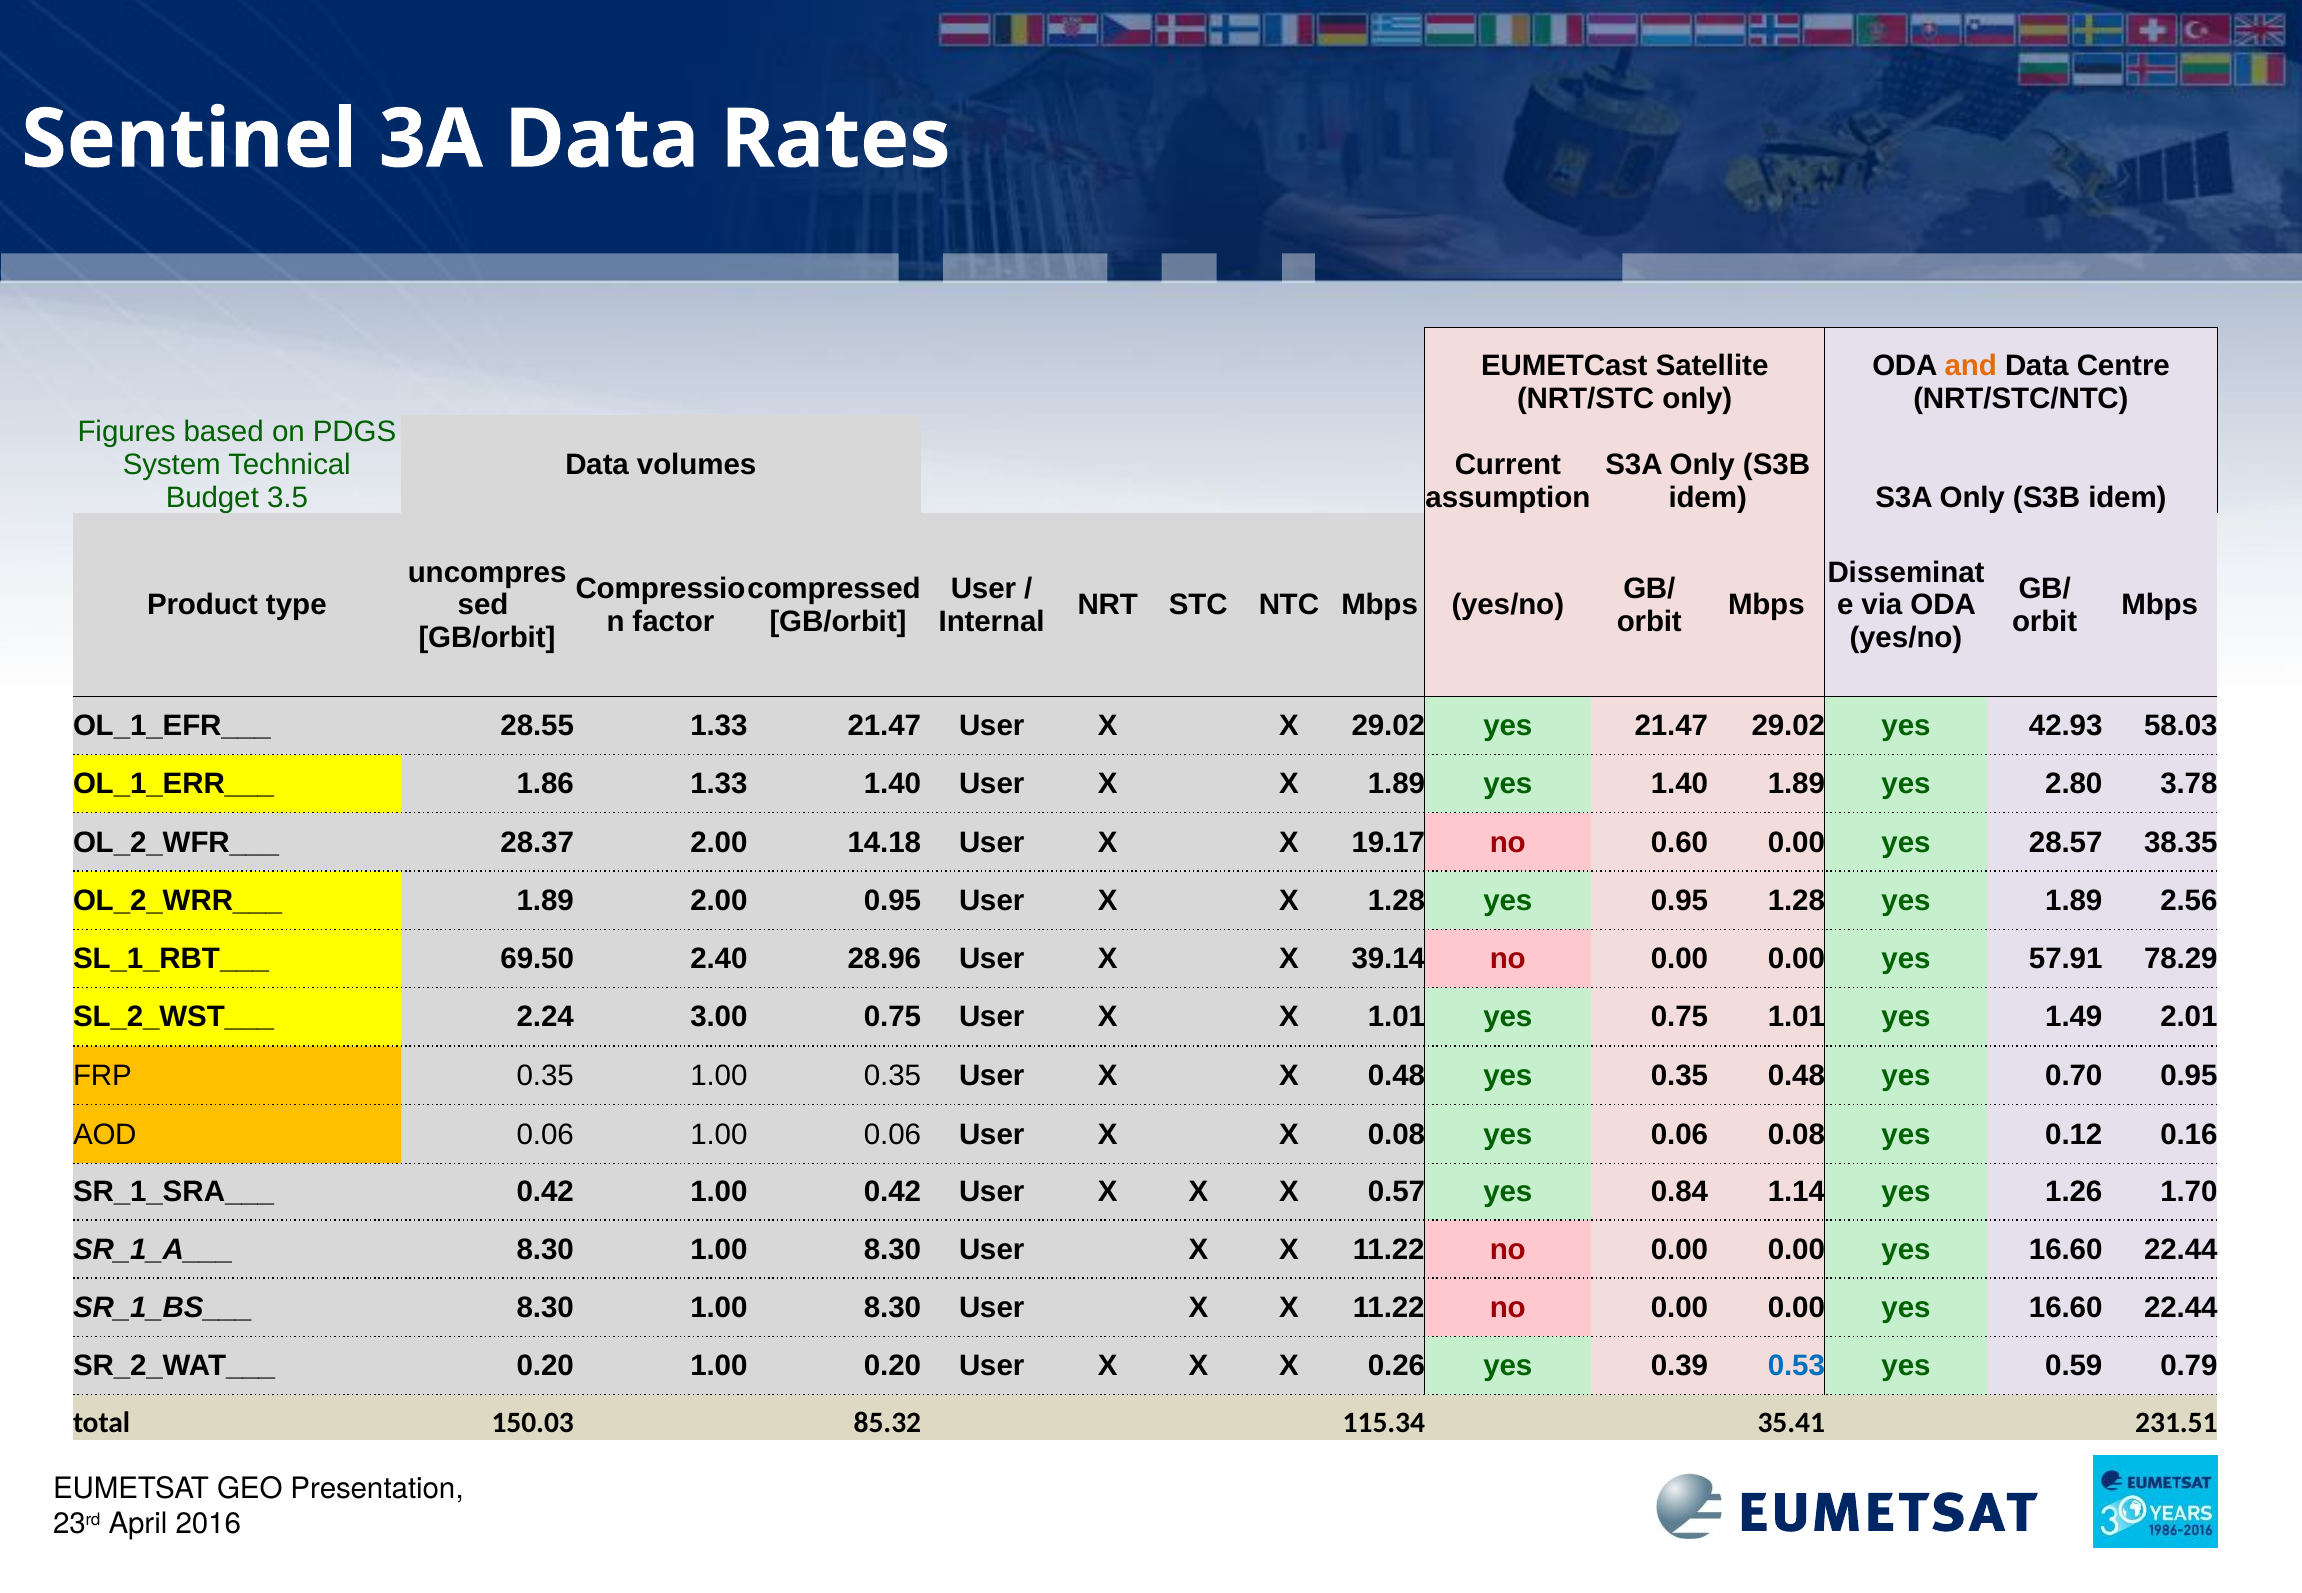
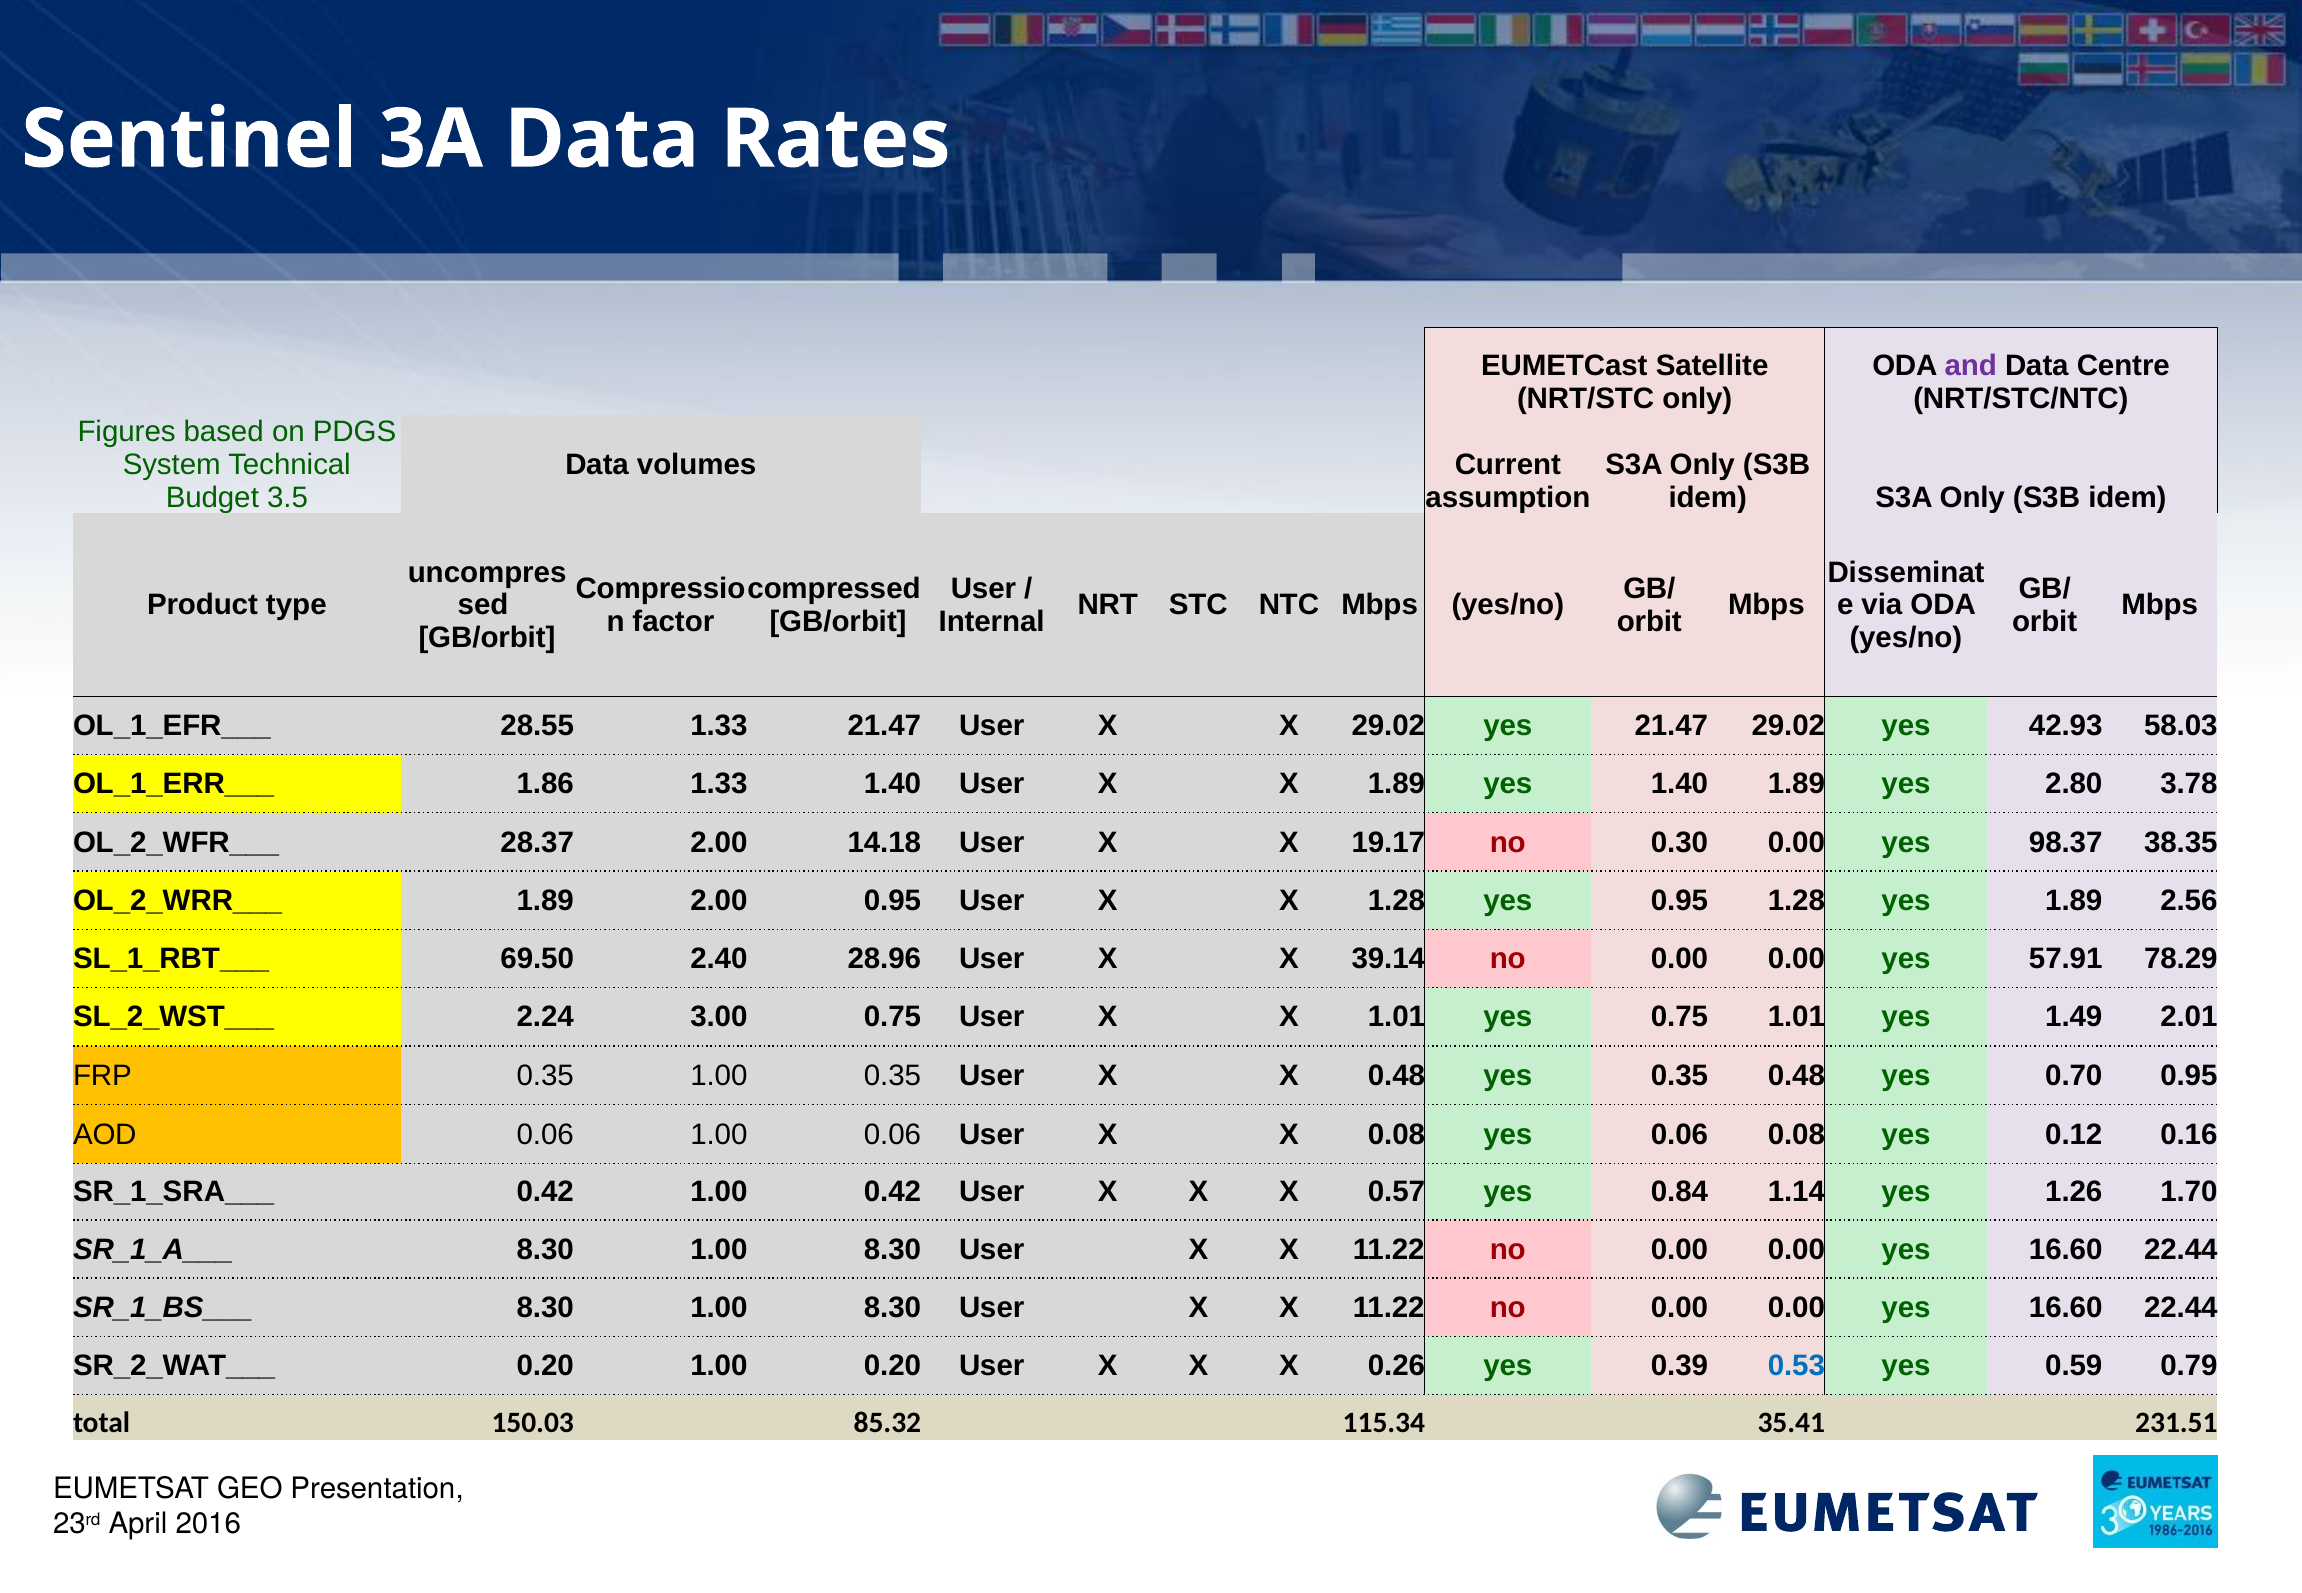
and colour: orange -> purple (1971, 366)
0.60: 0.60 -> 0.30 (1679, 843)
28.57: 28.57 -> 98.37 (2066, 843)
